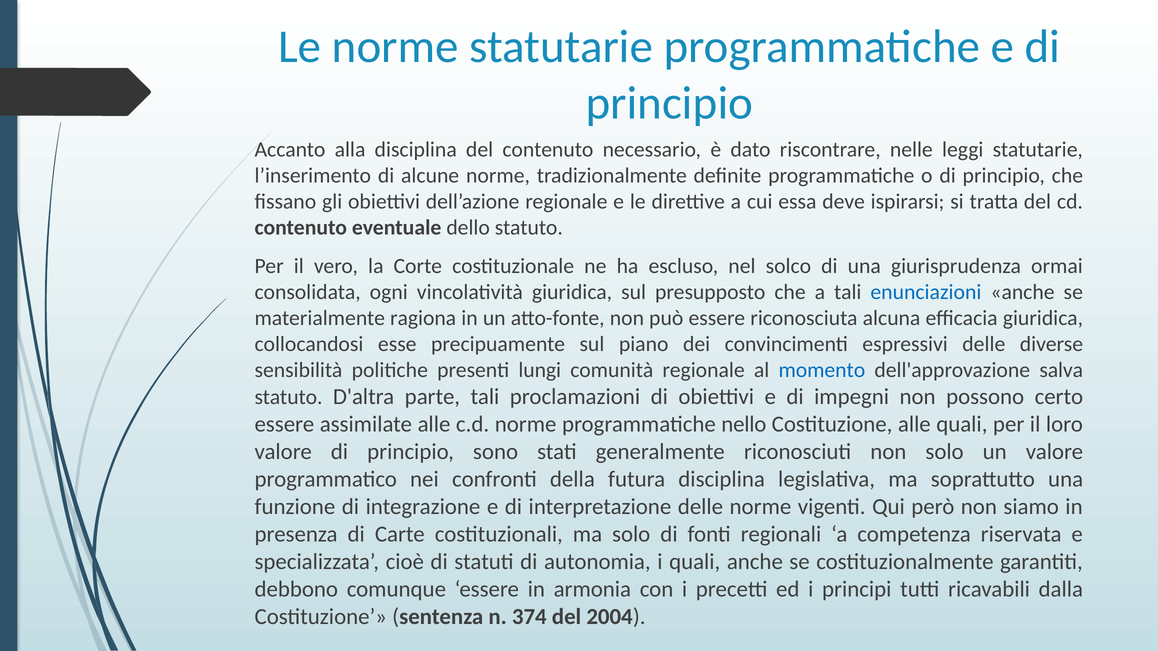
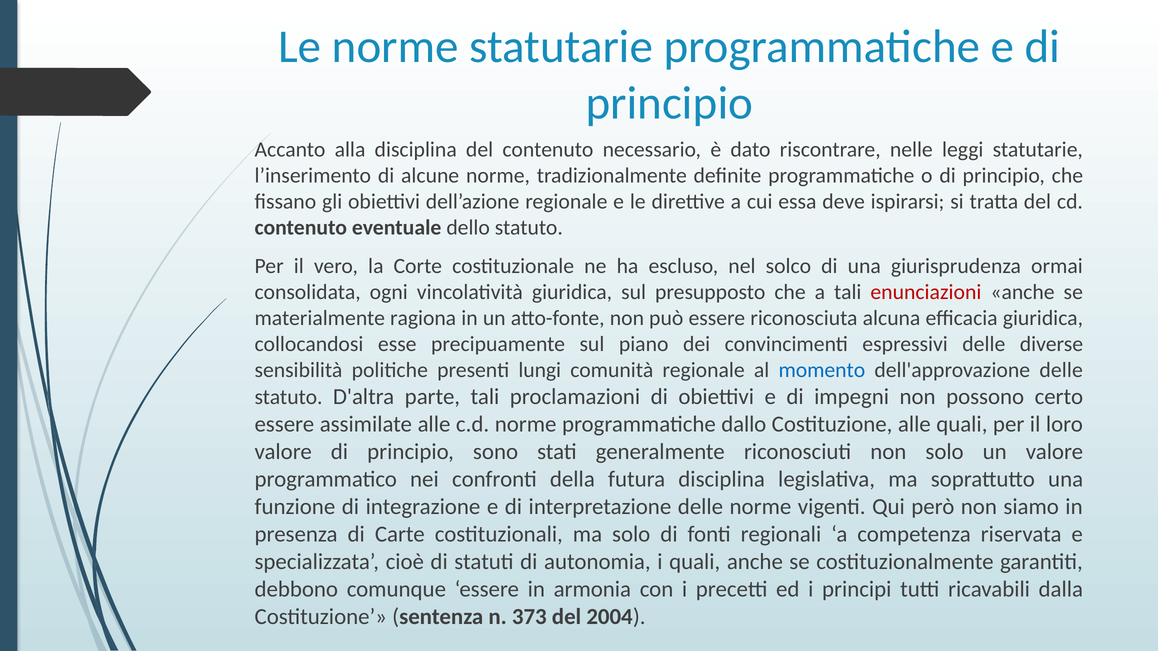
enunciazioni colour: blue -> red (926, 292)
dell'approvazione salva: salva -> delle (1061, 370)
nello: nello -> dallo (744, 425)
374: 374 -> 373 (529, 617)
